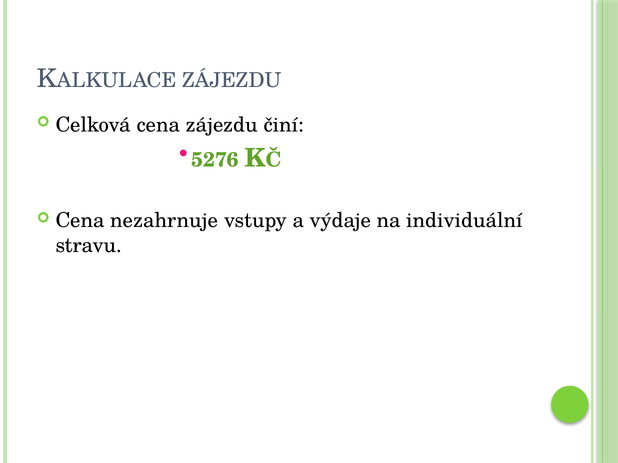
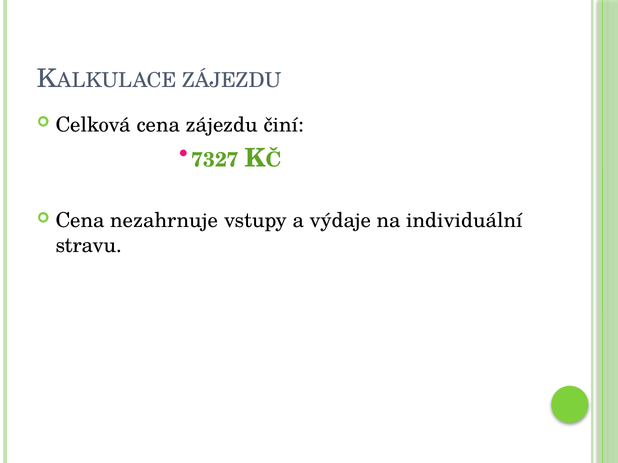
5276: 5276 -> 7327 (215, 160)
